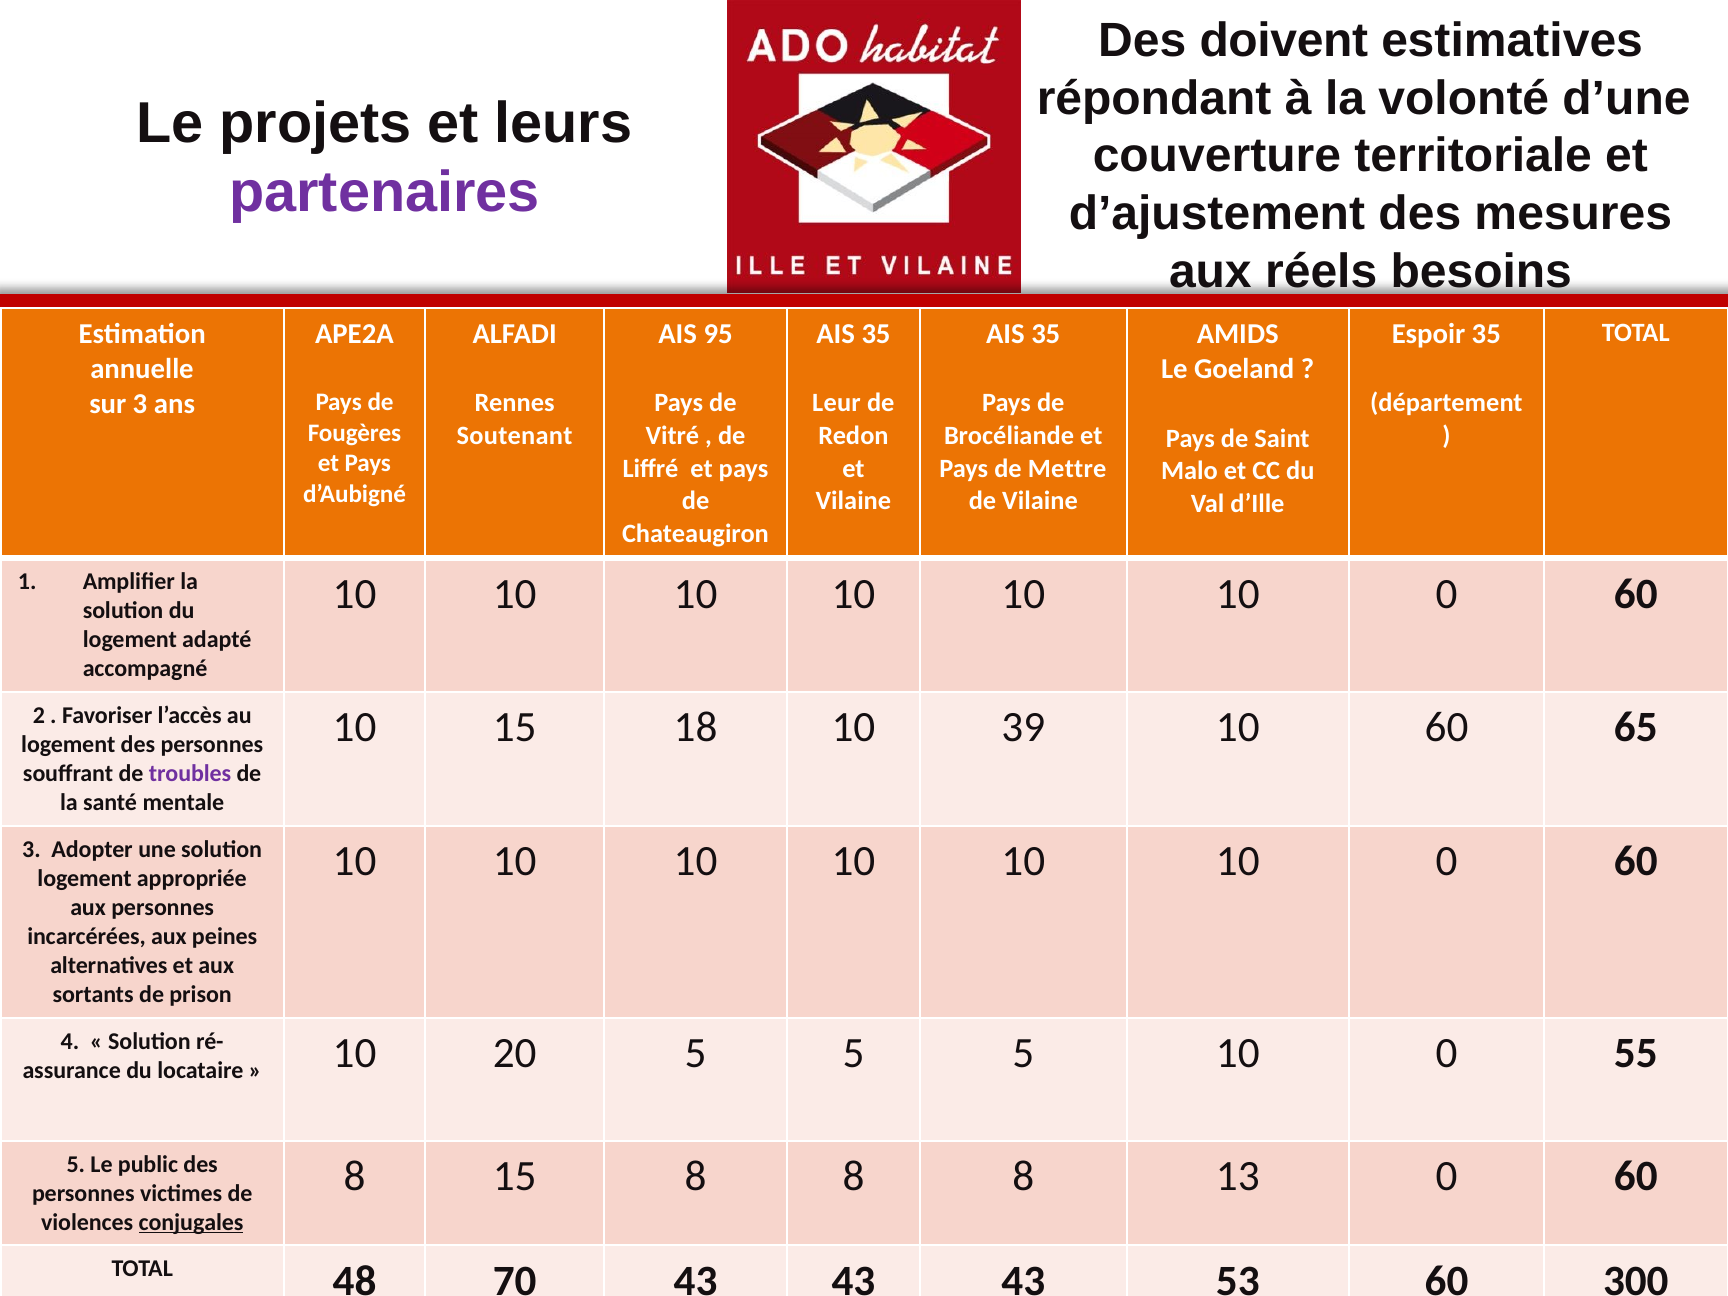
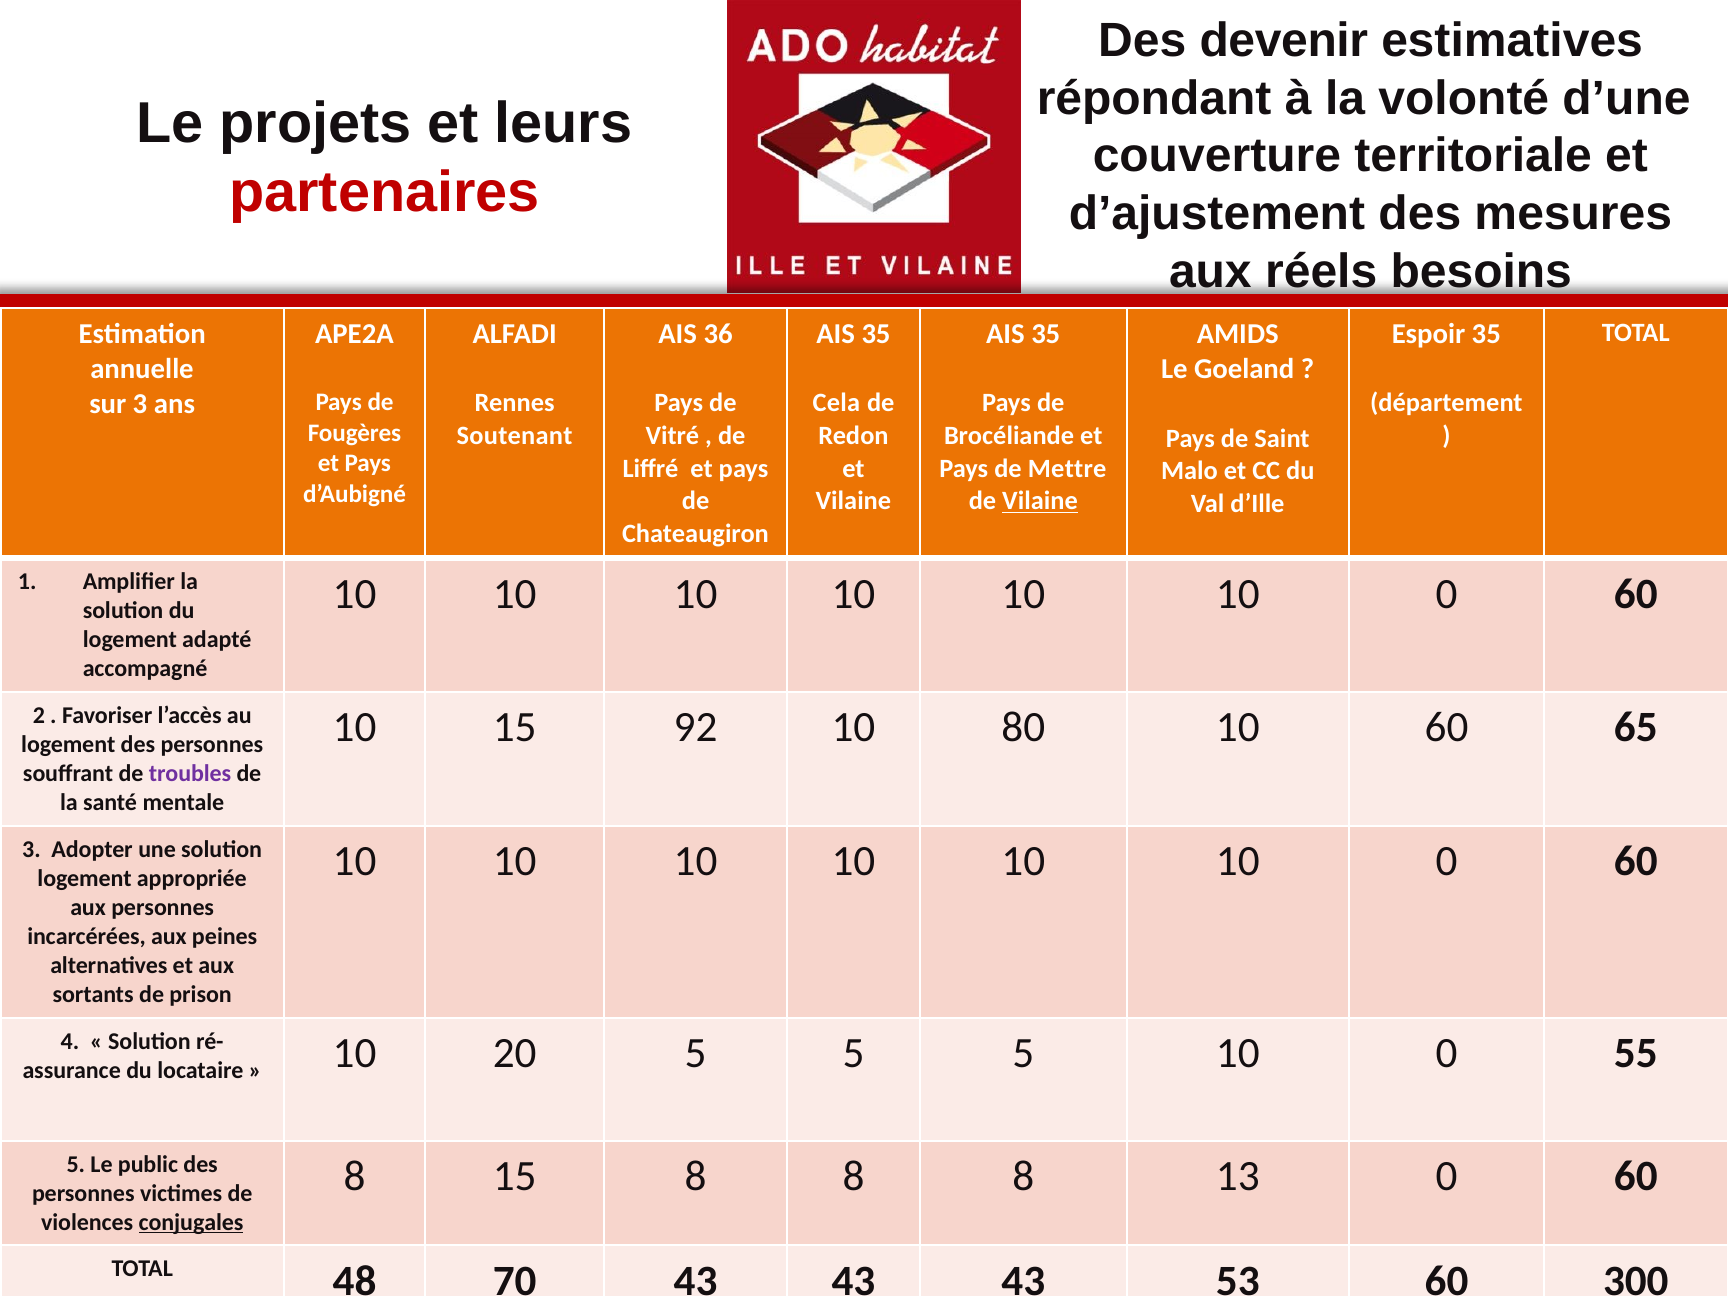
doivent: doivent -> devenir (1284, 41)
partenaires colour: purple -> red (385, 193)
95: 95 -> 36 (718, 334)
Leur: Leur -> Cela (836, 403)
Vilaine underline: none -> present (1040, 501)
18: 18 -> 92 (696, 728)
39: 39 -> 80 (1023, 728)
